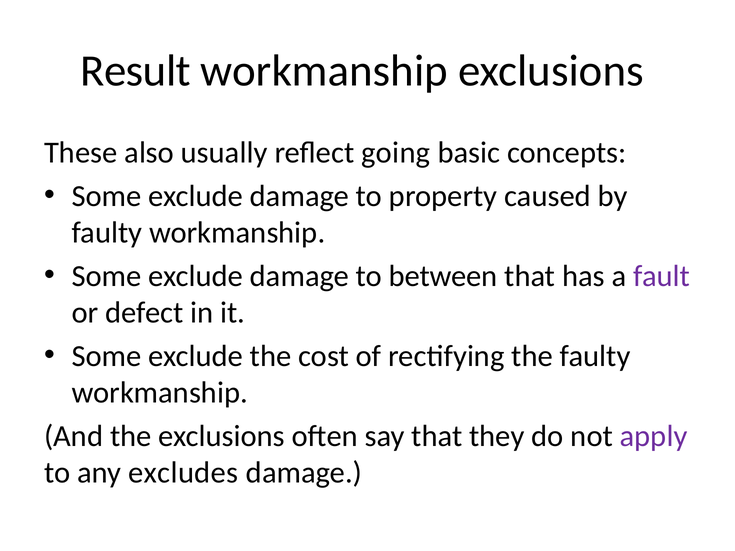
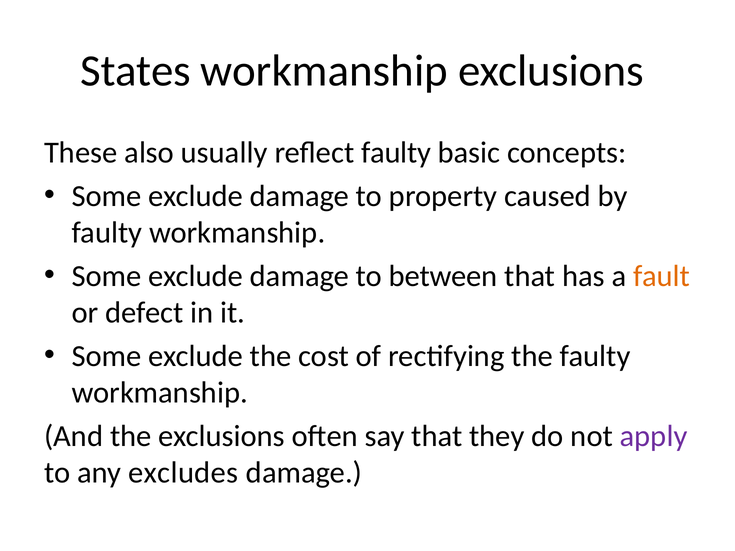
Result: Result -> States (135, 71)
reflect going: going -> faulty (396, 153)
fault colour: purple -> orange (662, 276)
